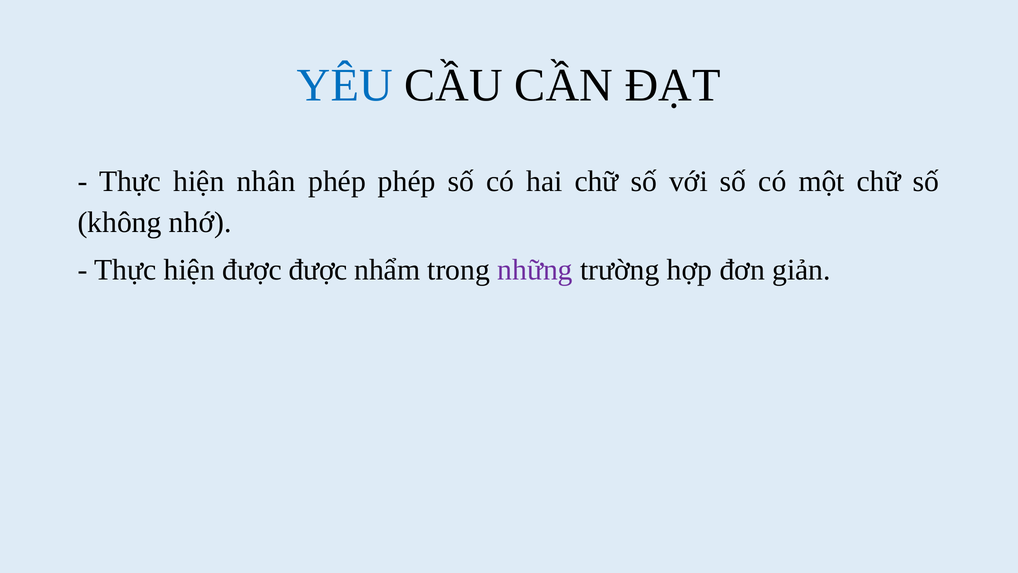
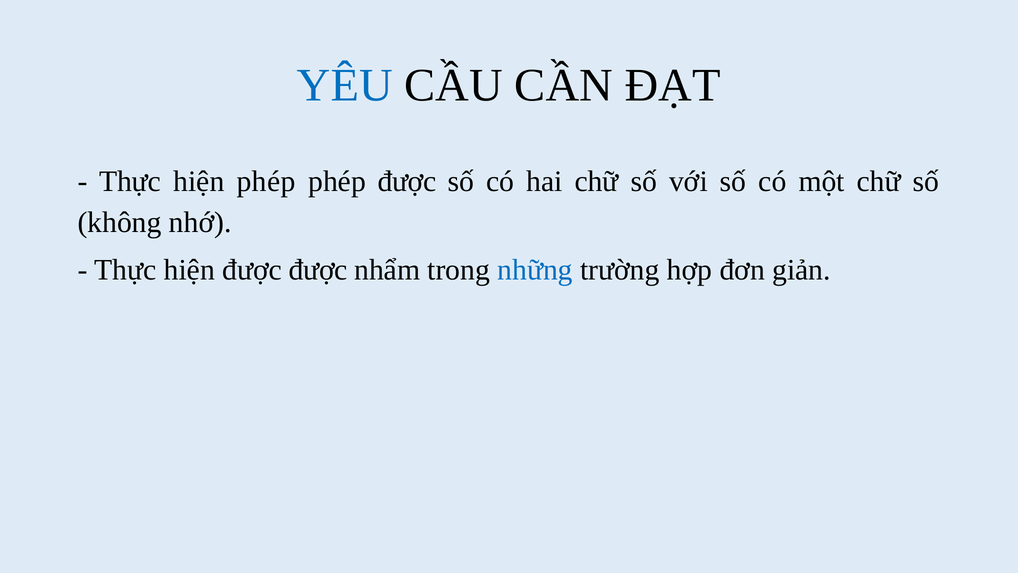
hiện nhân: nhân -> phép (266, 181)
phép phép: phép -> được (407, 181)
những colour: purple -> blue (535, 270)
